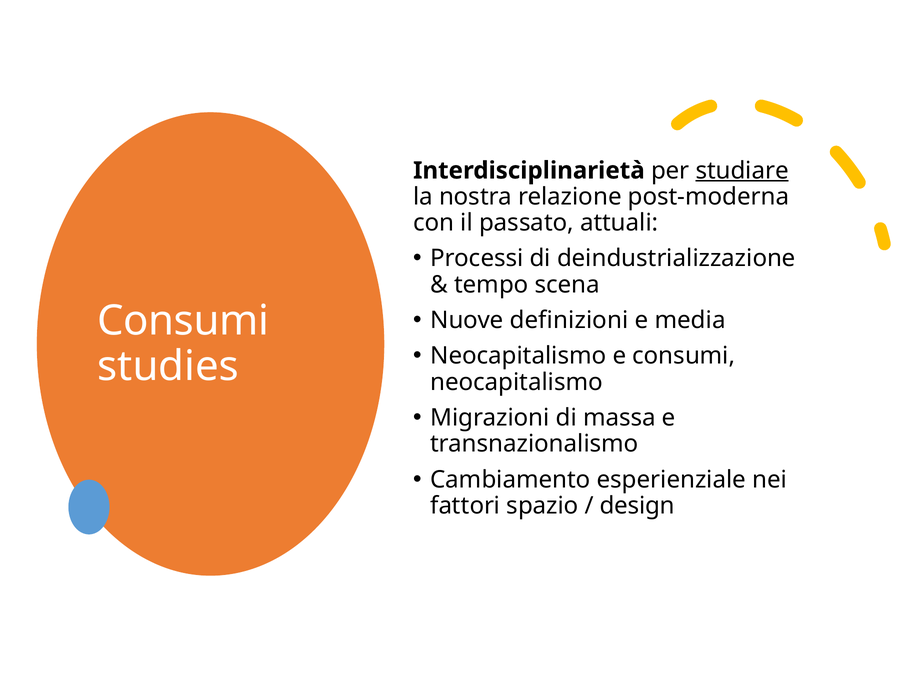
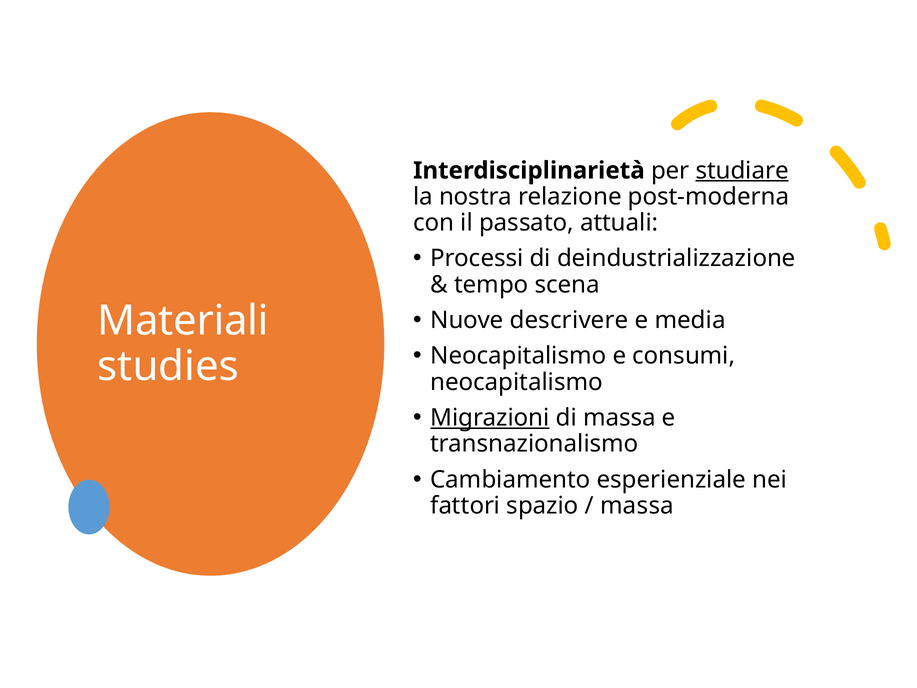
definizioni: definizioni -> descrivere (569, 320)
Consumi: Consumi -> Materiali (183, 321)
Migrazioni underline: none -> present (490, 418)
design: design -> massa (637, 505)
